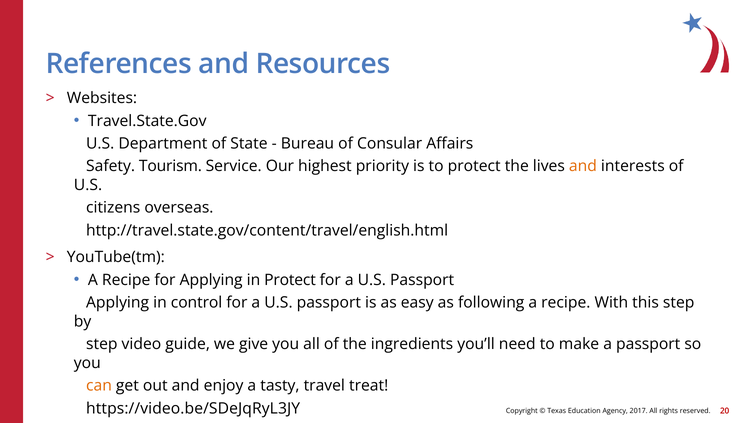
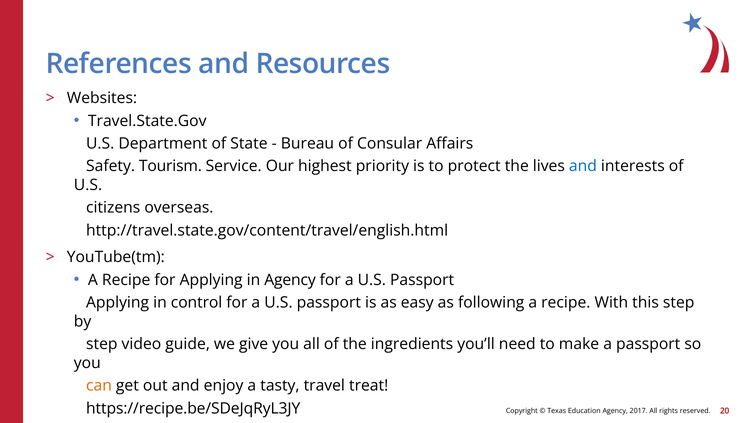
and colour: orange -> blue (583, 166)
in Protect: Protect -> Agency (290, 280)
https://video.be/SDeJqRyL3JY: https://video.be/SDeJqRyL3JY -> https://recipe.be/SDeJqRyL3JY (193, 408)
